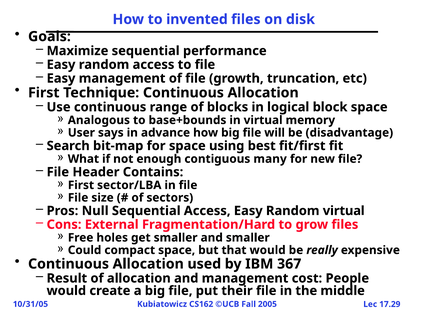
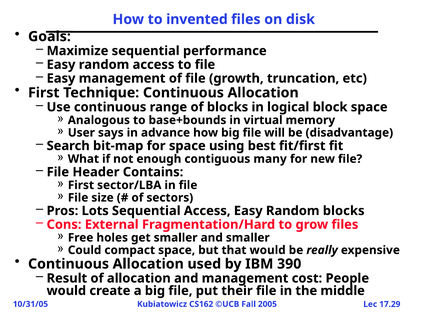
Null: Null -> Lots (95, 211)
Random virtual: virtual -> blocks (344, 211)
367: 367 -> 390 (289, 264)
